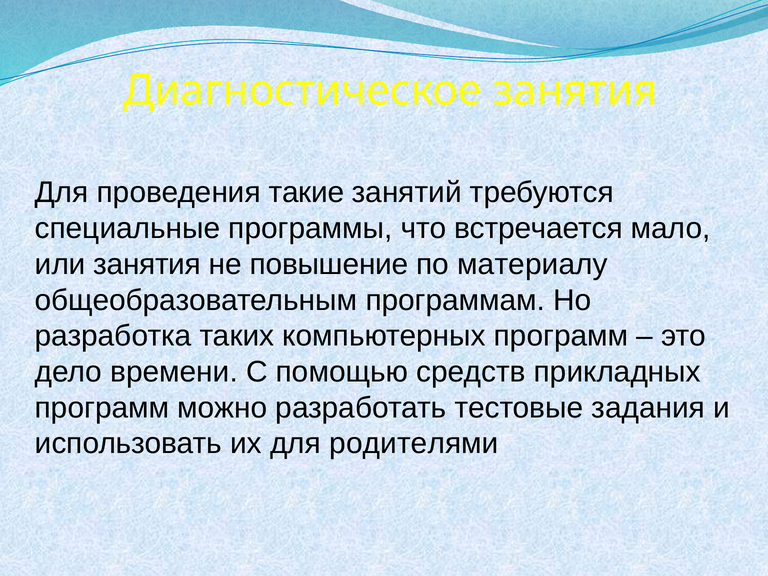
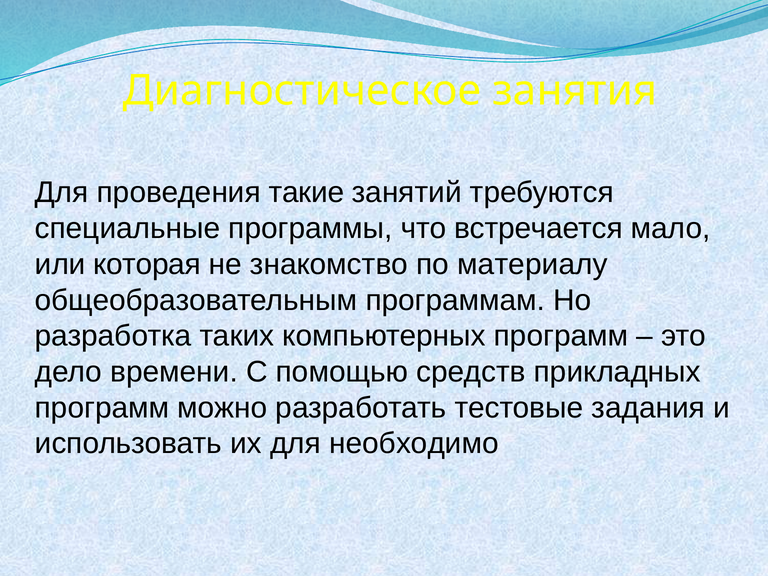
или занятия: занятия -> которая (147, 264)
повышение: повышение -> знакомство (329, 264)
родителями: родителями -> необходимо (414, 444)
